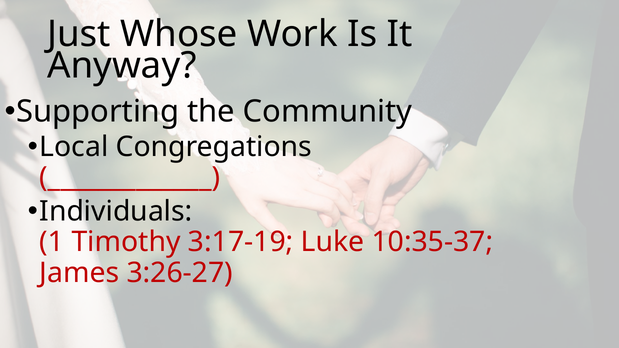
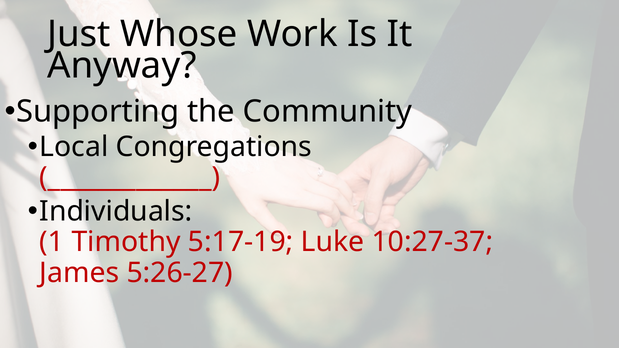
3:17-19: 3:17-19 -> 5:17-19 (241, 242)
10:35-37: 10:35-37 -> 10:27-37 (432, 242)
3:26-27: 3:26-27 -> 5:26-27 (180, 273)
